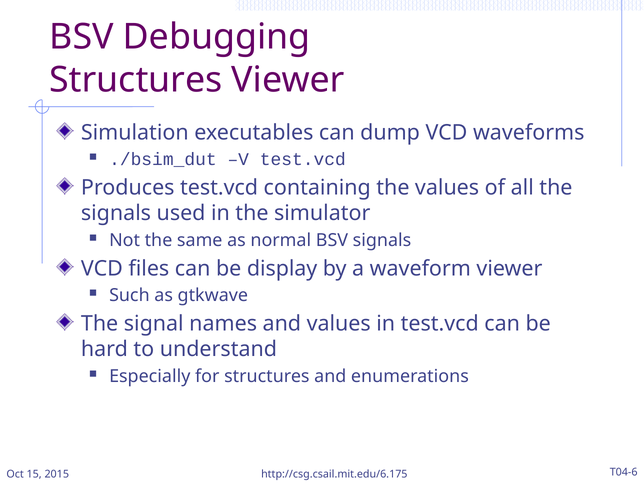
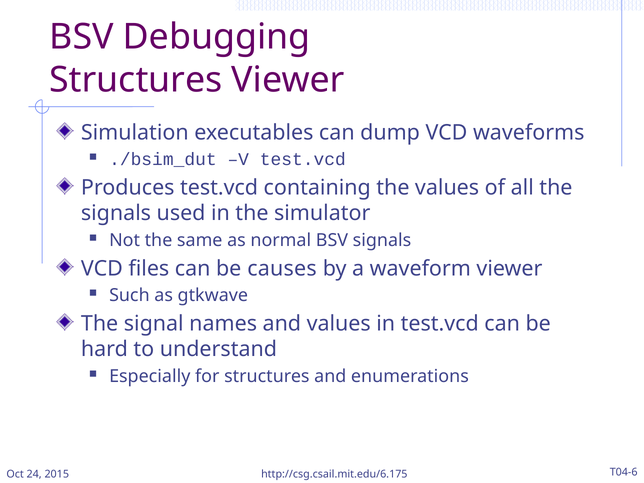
display: display -> causes (282, 268)
15: 15 -> 24 (34, 474)
